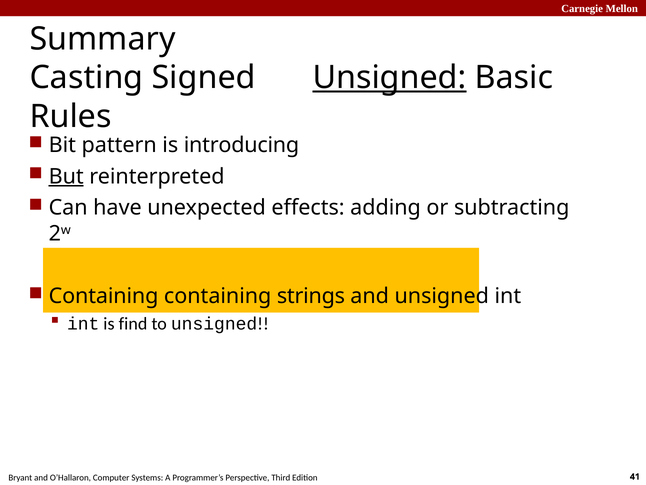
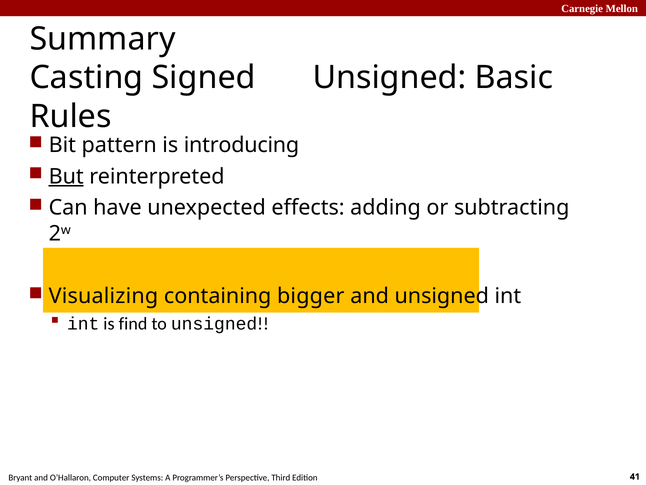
Unsigned underline: present -> none (389, 78)
Containing: Containing -> Visualizing (103, 296)
strings: strings -> bigger (311, 296)
